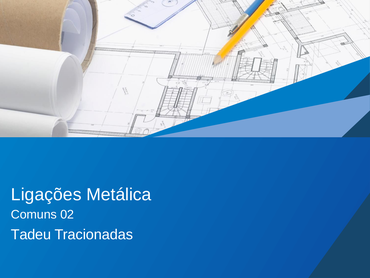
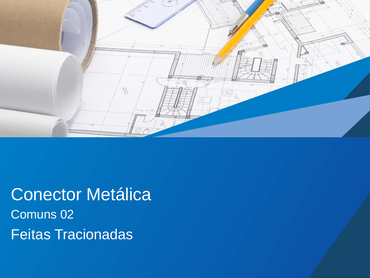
Ligações: Ligações -> Conector (46, 194)
Tadeu: Tadeu -> Feitas (31, 234)
